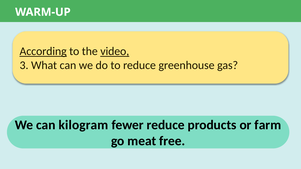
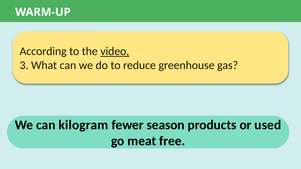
According underline: present -> none (43, 51)
fewer reduce: reduce -> season (166, 125)
farm: farm -> used (268, 125)
